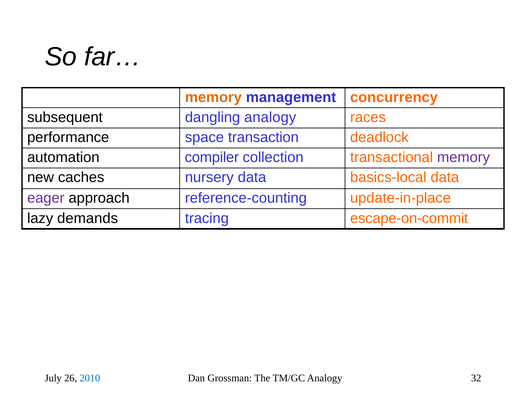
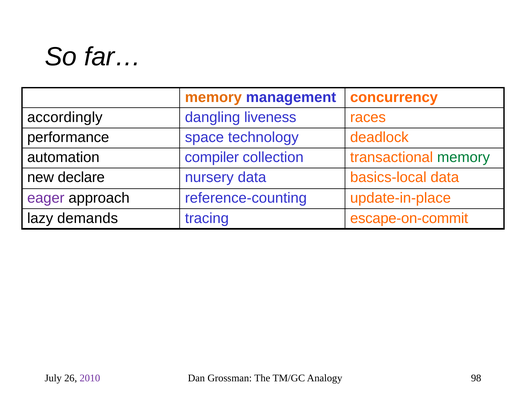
subsequent: subsequent -> accordingly (65, 117)
dangling analogy: analogy -> liveness (270, 117)
transaction: transaction -> technology (263, 137)
memory colour: purple -> green (464, 157)
caches: caches -> declare (81, 177)
2010 colour: blue -> purple (90, 378)
32: 32 -> 98 (476, 378)
